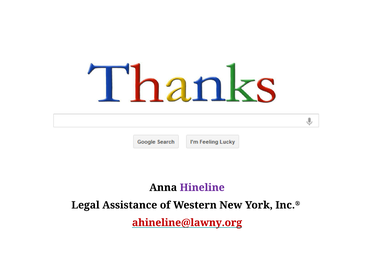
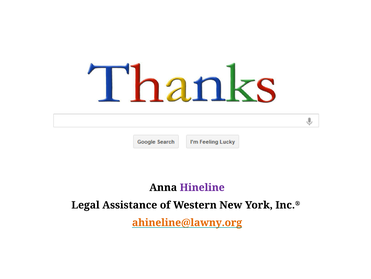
ahineline@lawny.org colour: red -> orange (187, 222)
